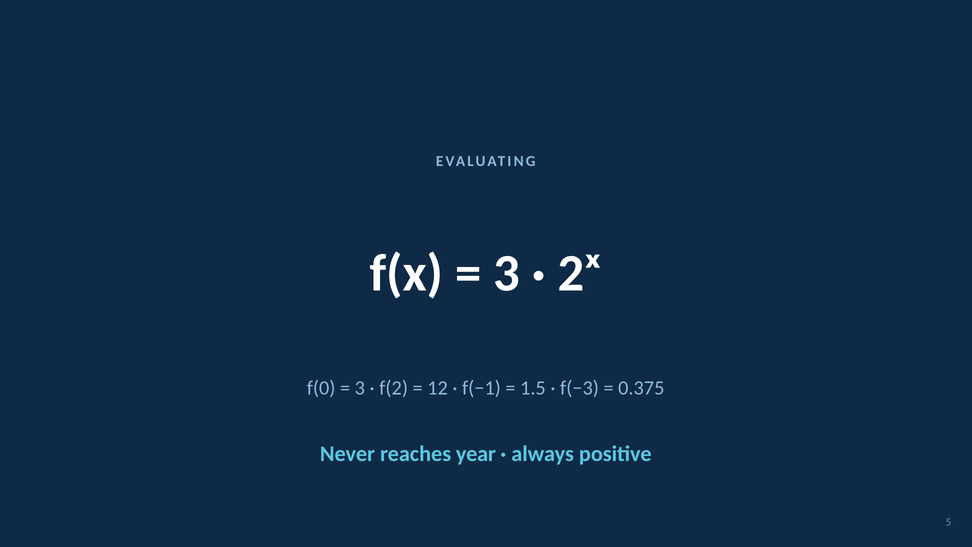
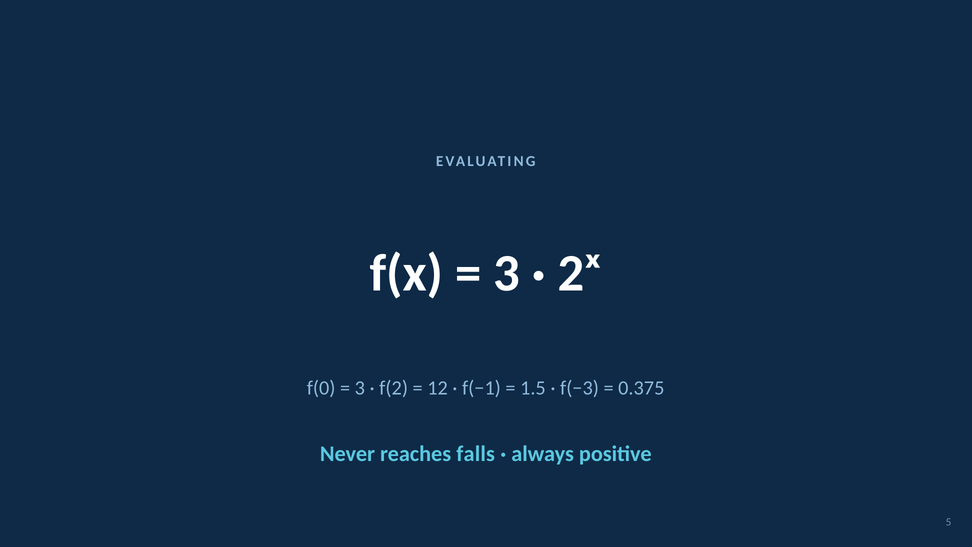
year: year -> falls (476, 453)
